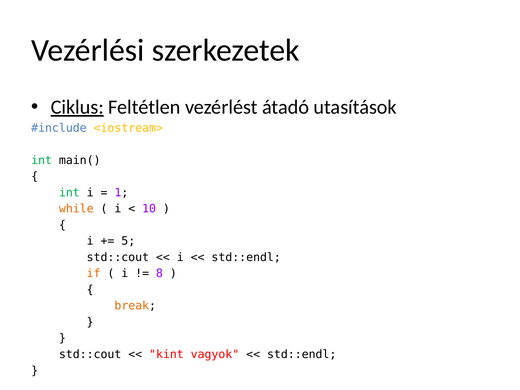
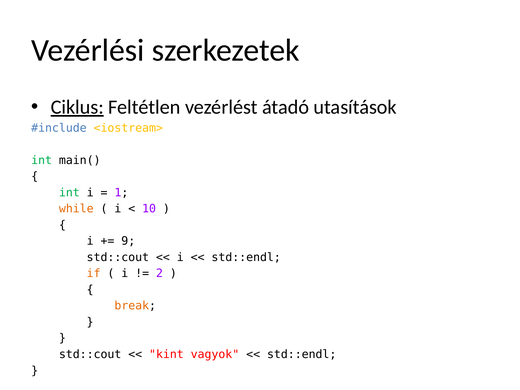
5: 5 -> 9 (128, 241)
8: 8 -> 2 (159, 273)
